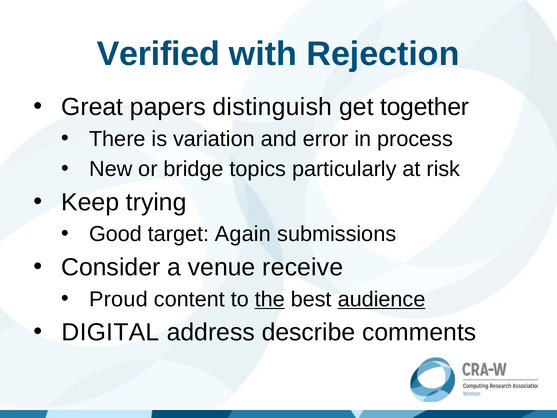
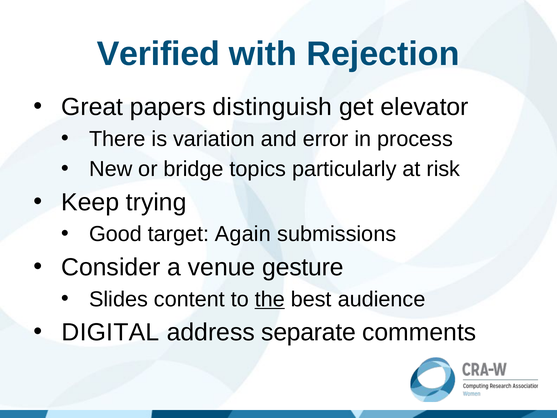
together: together -> elevator (425, 107)
receive: receive -> gesture (303, 267)
Proud: Proud -> Slides (119, 299)
audience underline: present -> none (382, 299)
describe: describe -> separate (309, 332)
